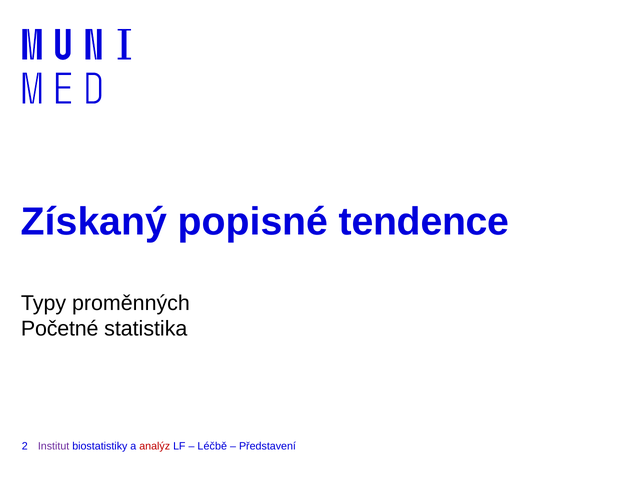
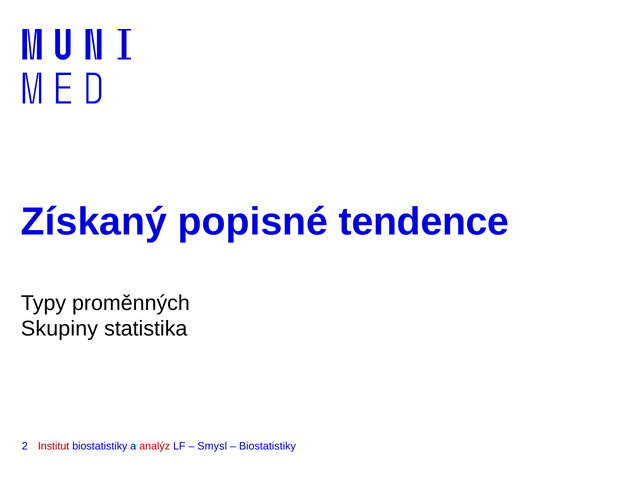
Početné: Početné -> Skupiny (60, 329)
Institut colour: purple -> red (54, 447)
Léčbě: Léčbě -> Smysl (212, 447)
Představení: Představení -> Biostatistiky (267, 447)
